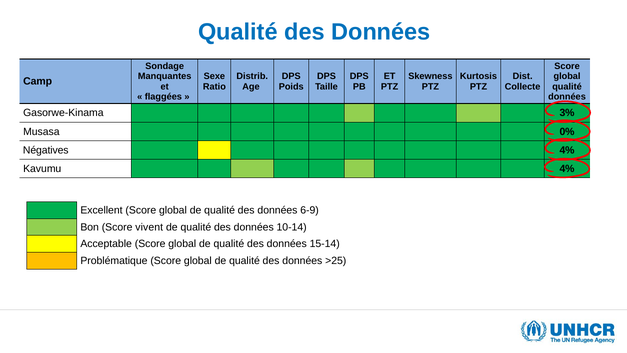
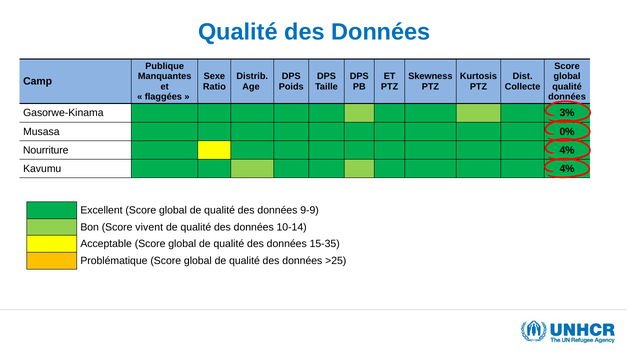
Sondage: Sondage -> Publique (165, 66)
Négatives: Négatives -> Nourriture (46, 150)
6-9: 6-9 -> 9-9 (310, 210)
15-14: 15-14 -> 15-35 (325, 244)
